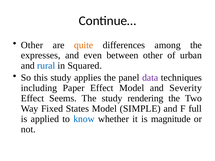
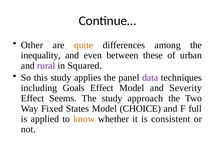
expresses: expresses -> inequality (41, 55)
between other: other -> these (153, 55)
rural colour: blue -> purple (46, 66)
Paper: Paper -> Goals (74, 88)
rendering: rendering -> approach (145, 98)
SIMPLE: SIMPLE -> CHOICE (140, 109)
know colour: blue -> orange (84, 119)
magnitude: magnitude -> consistent (171, 119)
